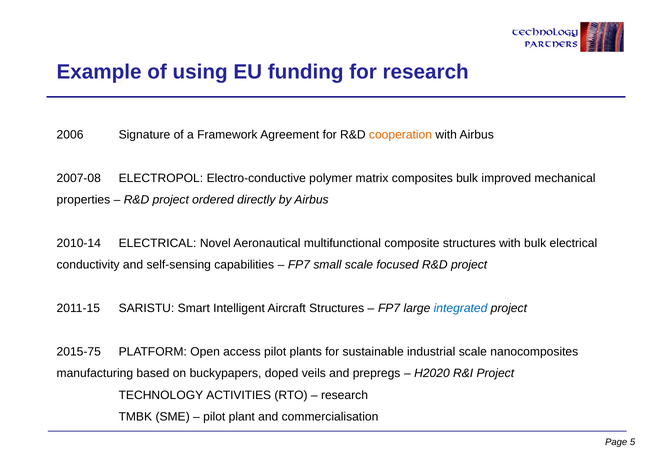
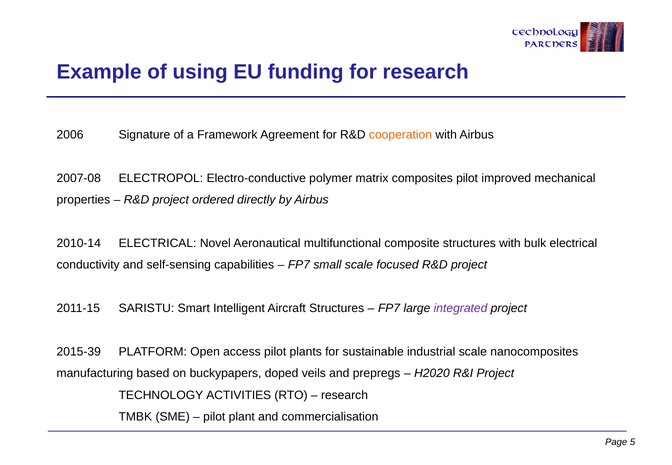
composites bulk: bulk -> pilot (467, 178)
integrated colour: blue -> purple (461, 308)
2015-75: 2015-75 -> 2015-39 (79, 352)
